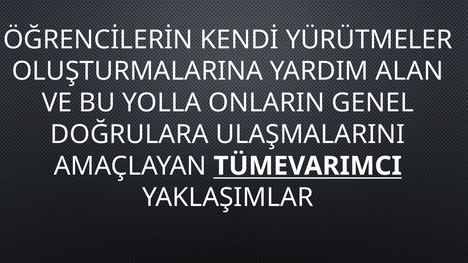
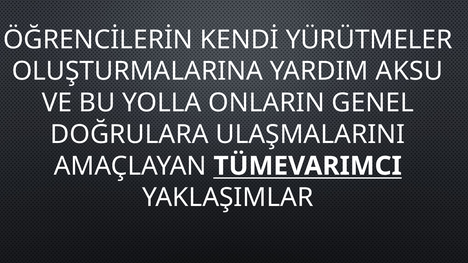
ALAN: ALAN -> AKSU (409, 71)
